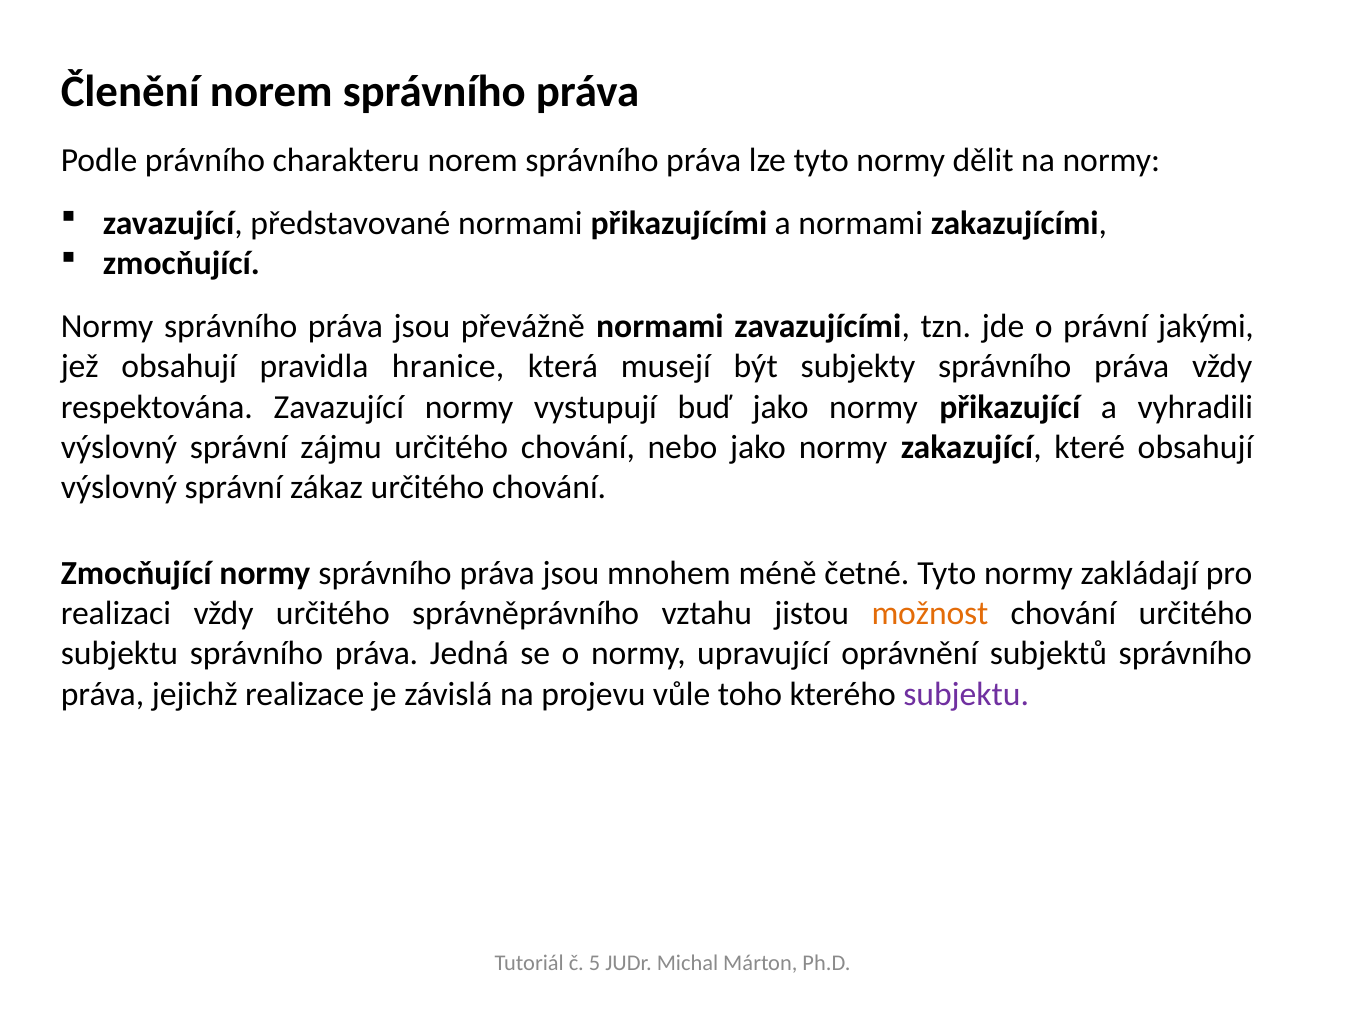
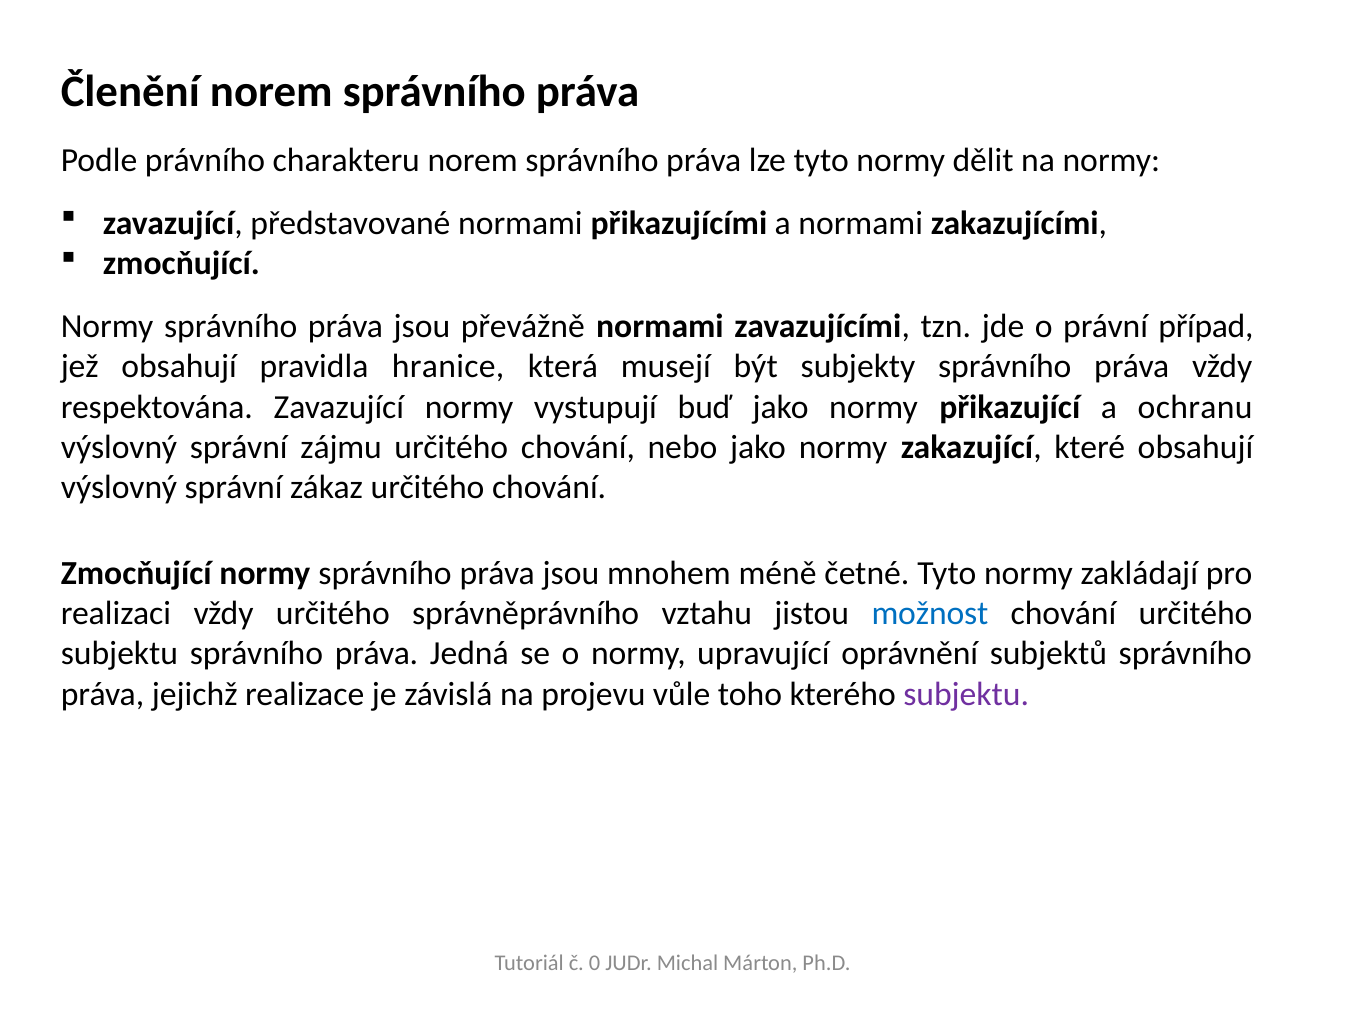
jakými: jakými -> případ (1206, 327)
vyhradili: vyhradili -> ochranu (1195, 407)
možnost colour: orange -> blue (930, 614)
5: 5 -> 0 (595, 964)
